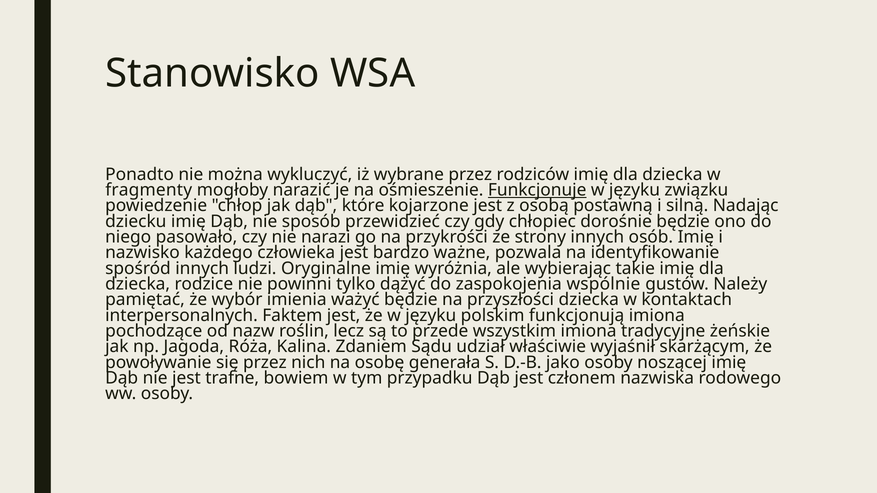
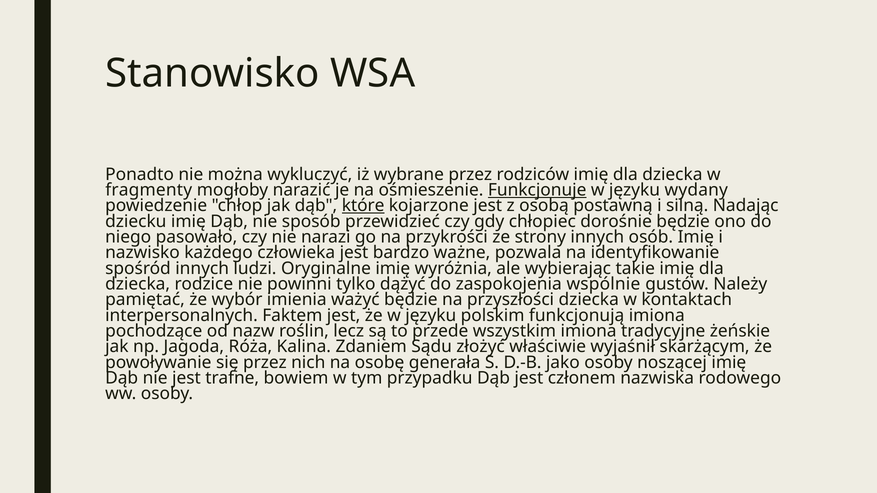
związku: związku -> wydany (696, 190)
które underline: none -> present (363, 206)
udział: udział -> złożyć (481, 347)
